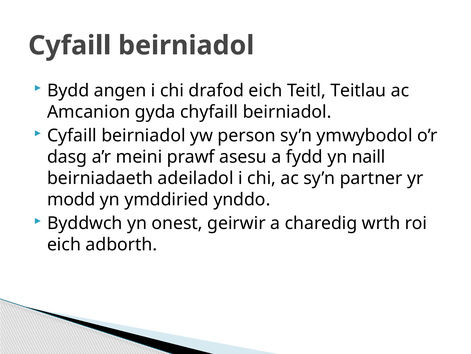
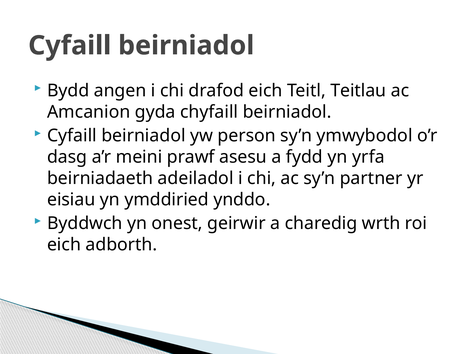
naill: naill -> yrfa (368, 157)
modd: modd -> eisiau (71, 199)
